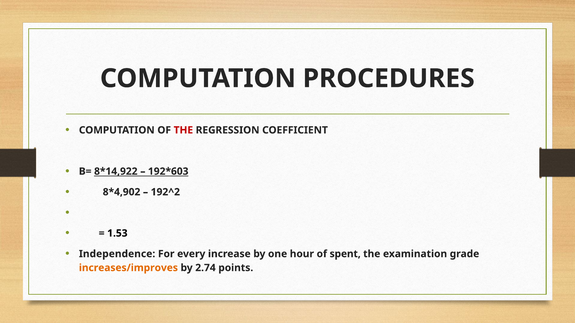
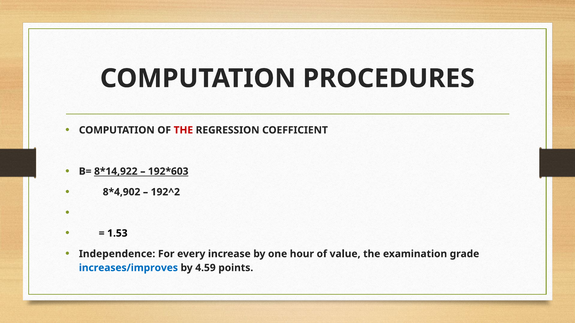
spent: spent -> value (345, 254)
increases/improves colour: orange -> blue (128, 268)
2.74: 2.74 -> 4.59 (205, 268)
